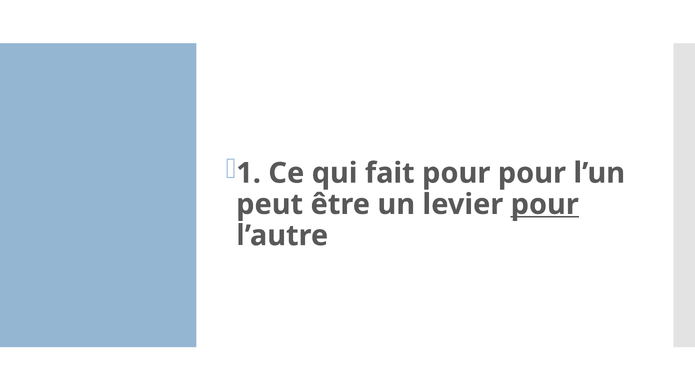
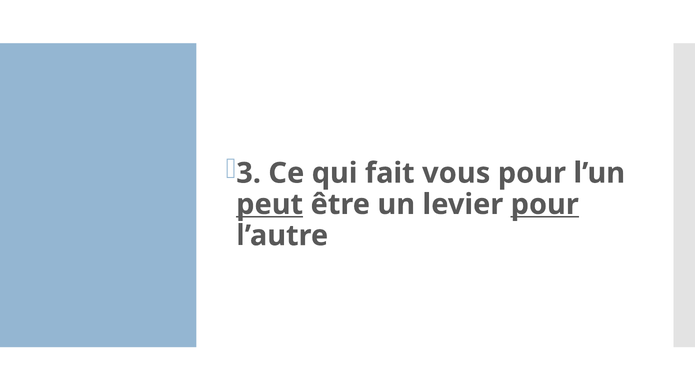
1: 1 -> 3 (249, 173)
fait pour: pour -> vous (456, 173)
peut underline: none -> present (270, 204)
